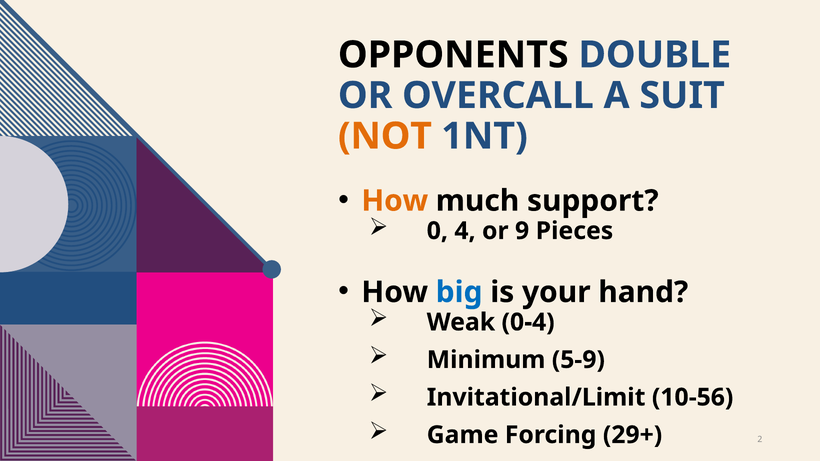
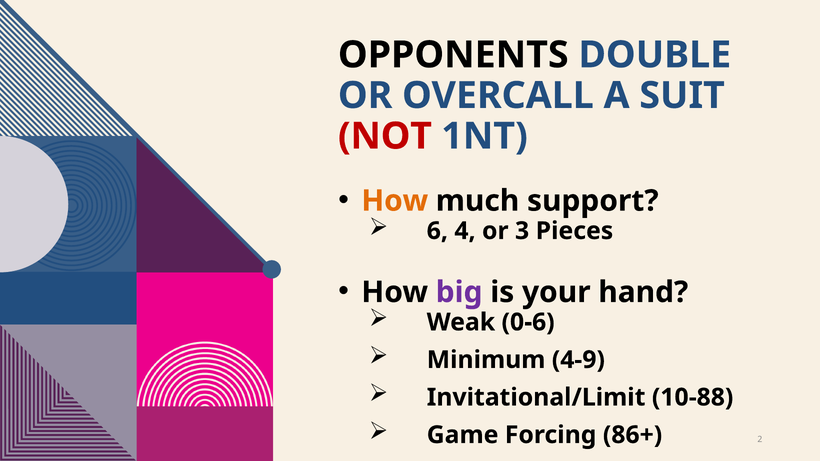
NOT colour: orange -> red (385, 136)
0: 0 -> 6 (437, 231)
9: 9 -> 3 (522, 231)
big colour: blue -> purple (459, 292)
0-4: 0-4 -> 0-6 (528, 322)
5-9: 5-9 -> 4-9 (578, 360)
10-56: 10-56 -> 10-88 (693, 398)
29+: 29+ -> 86+ (633, 435)
